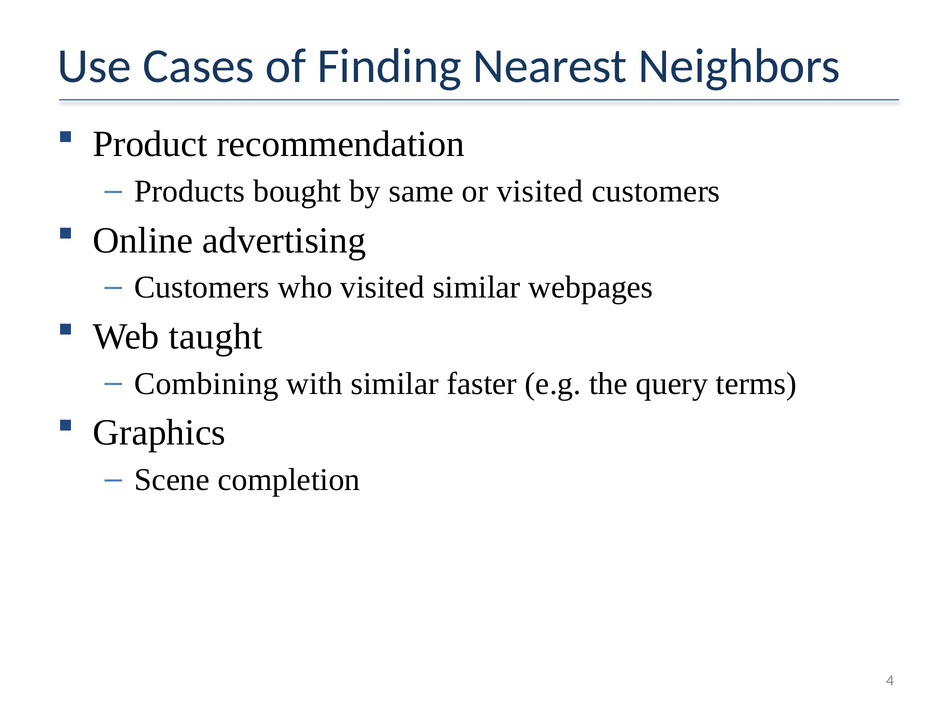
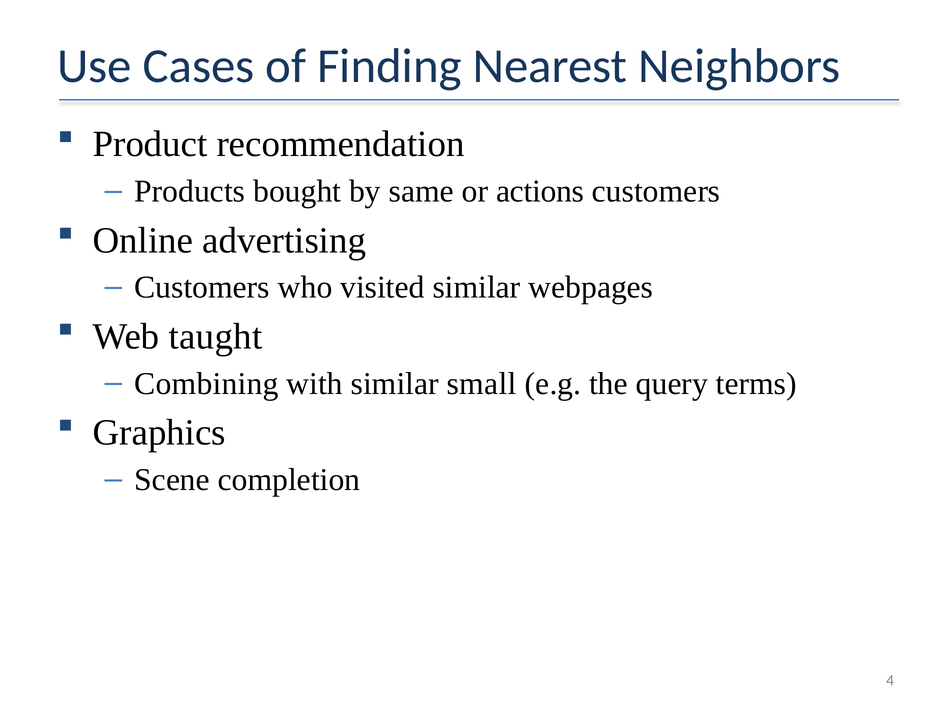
or visited: visited -> actions (540, 191)
faster: faster -> small (482, 384)
